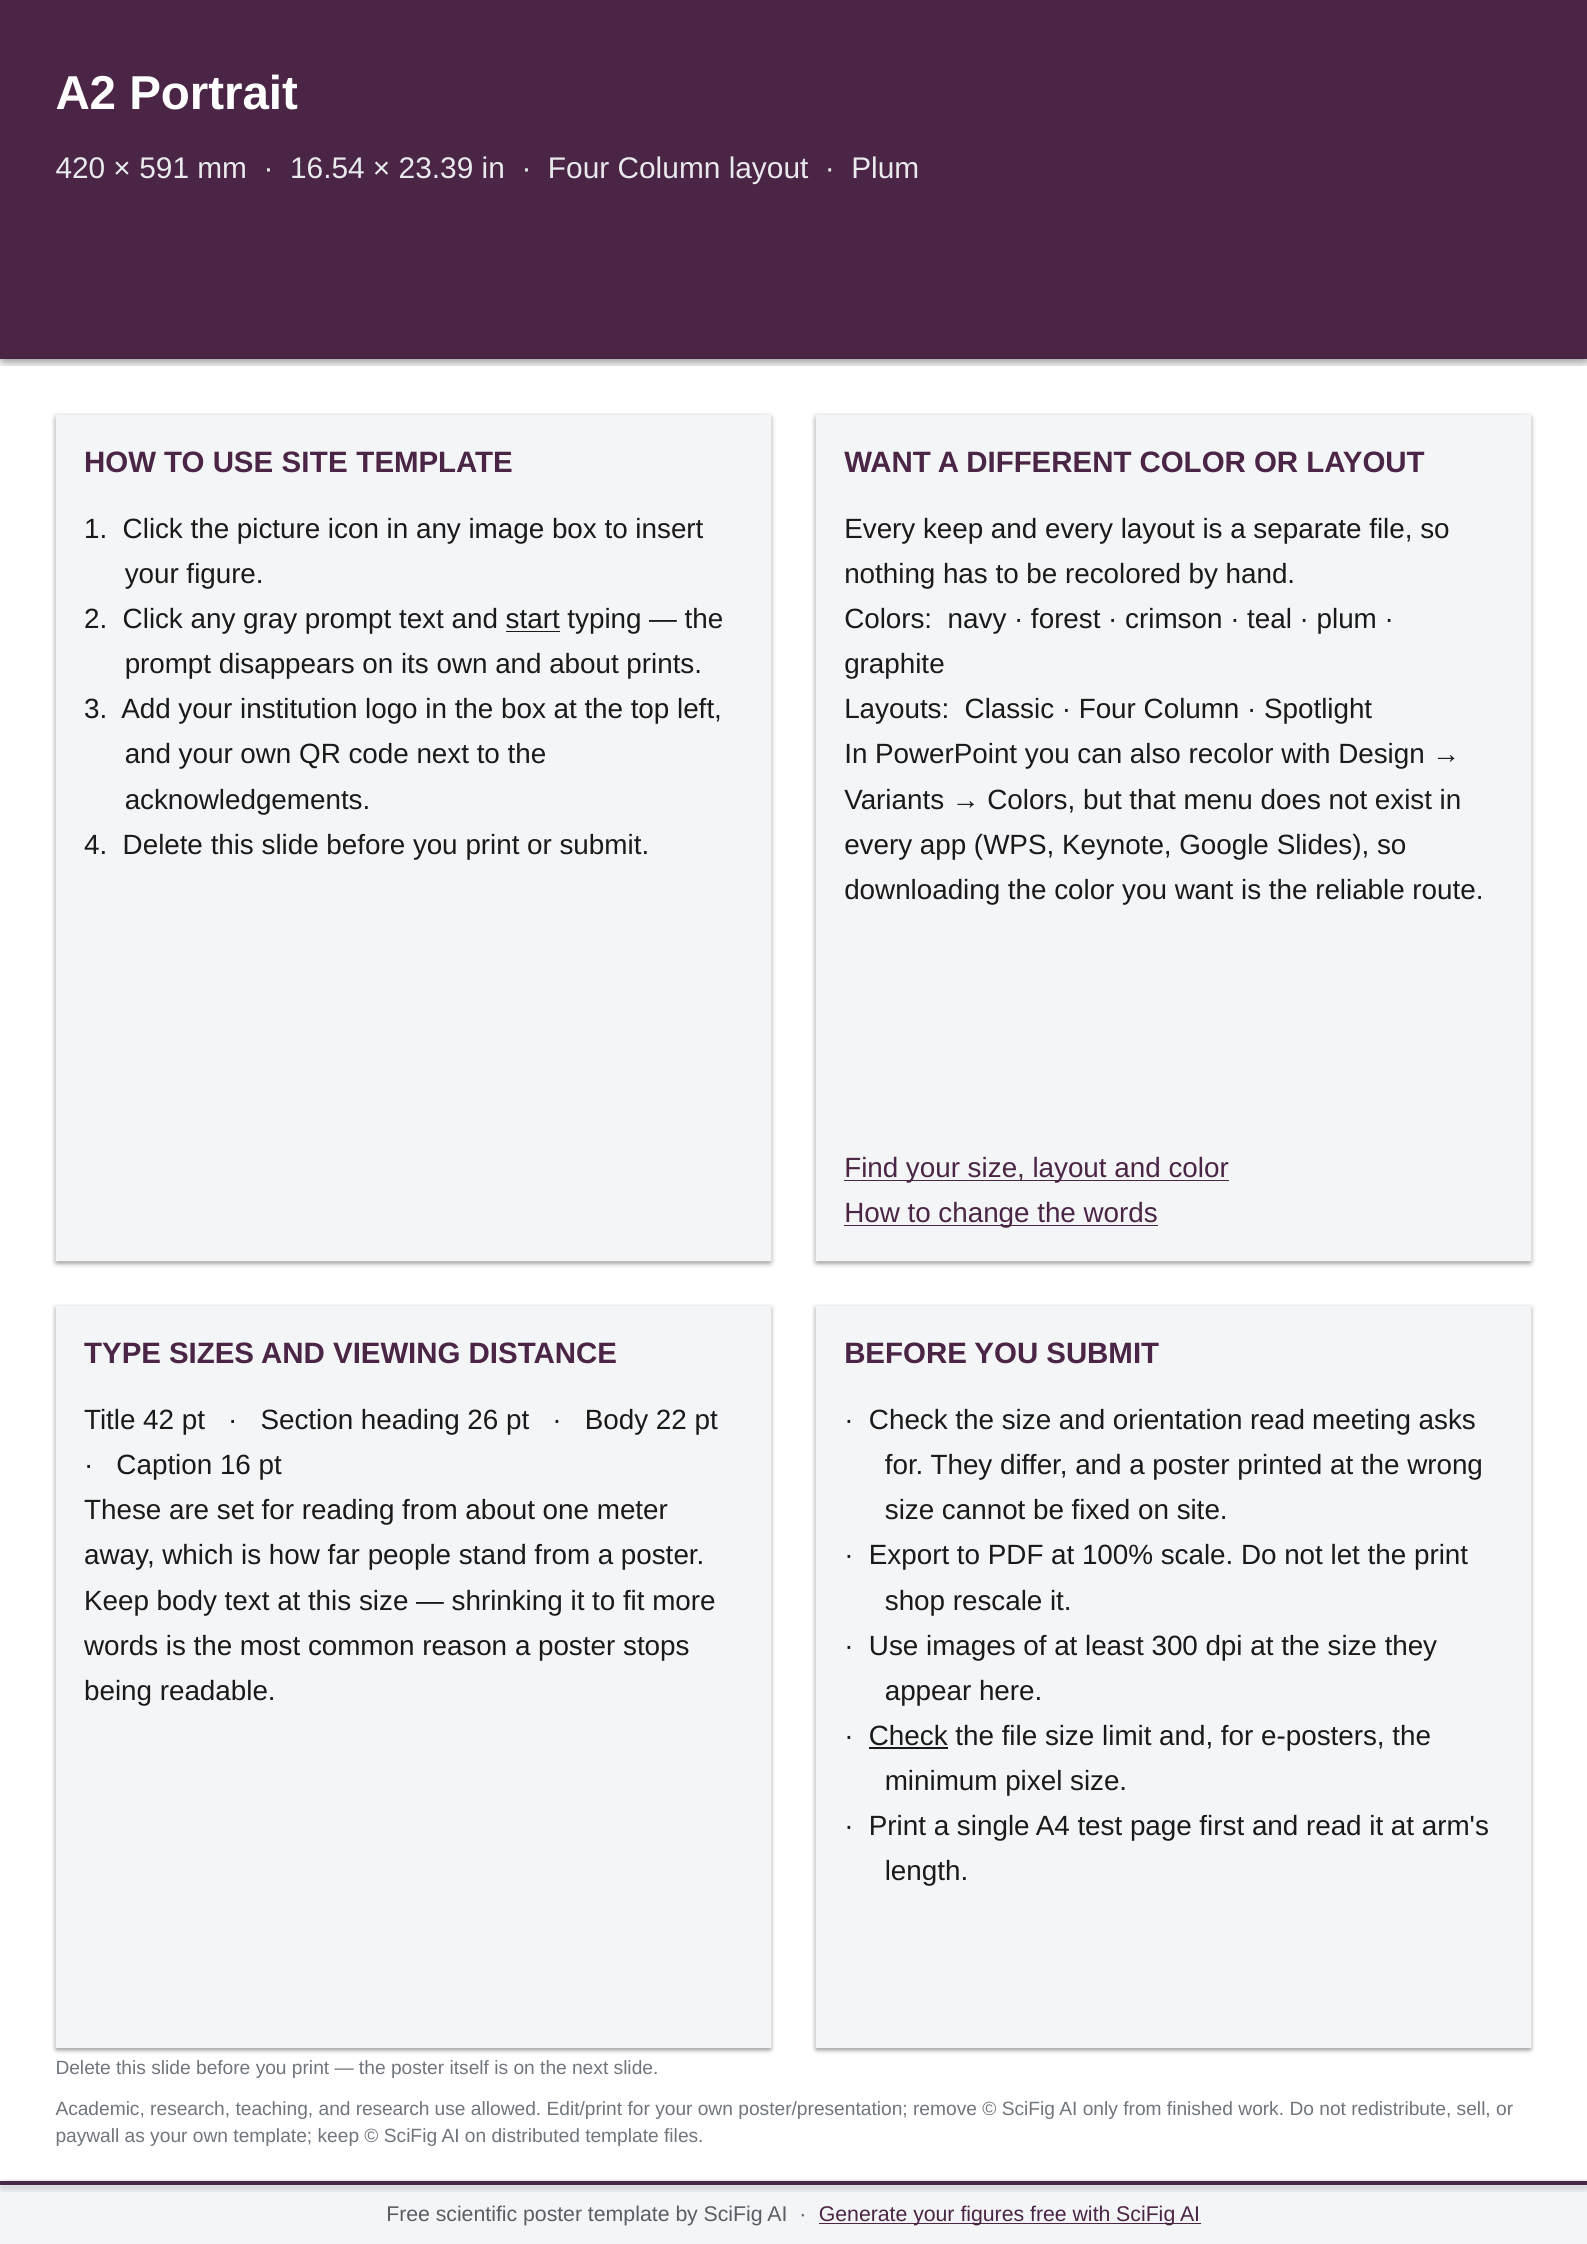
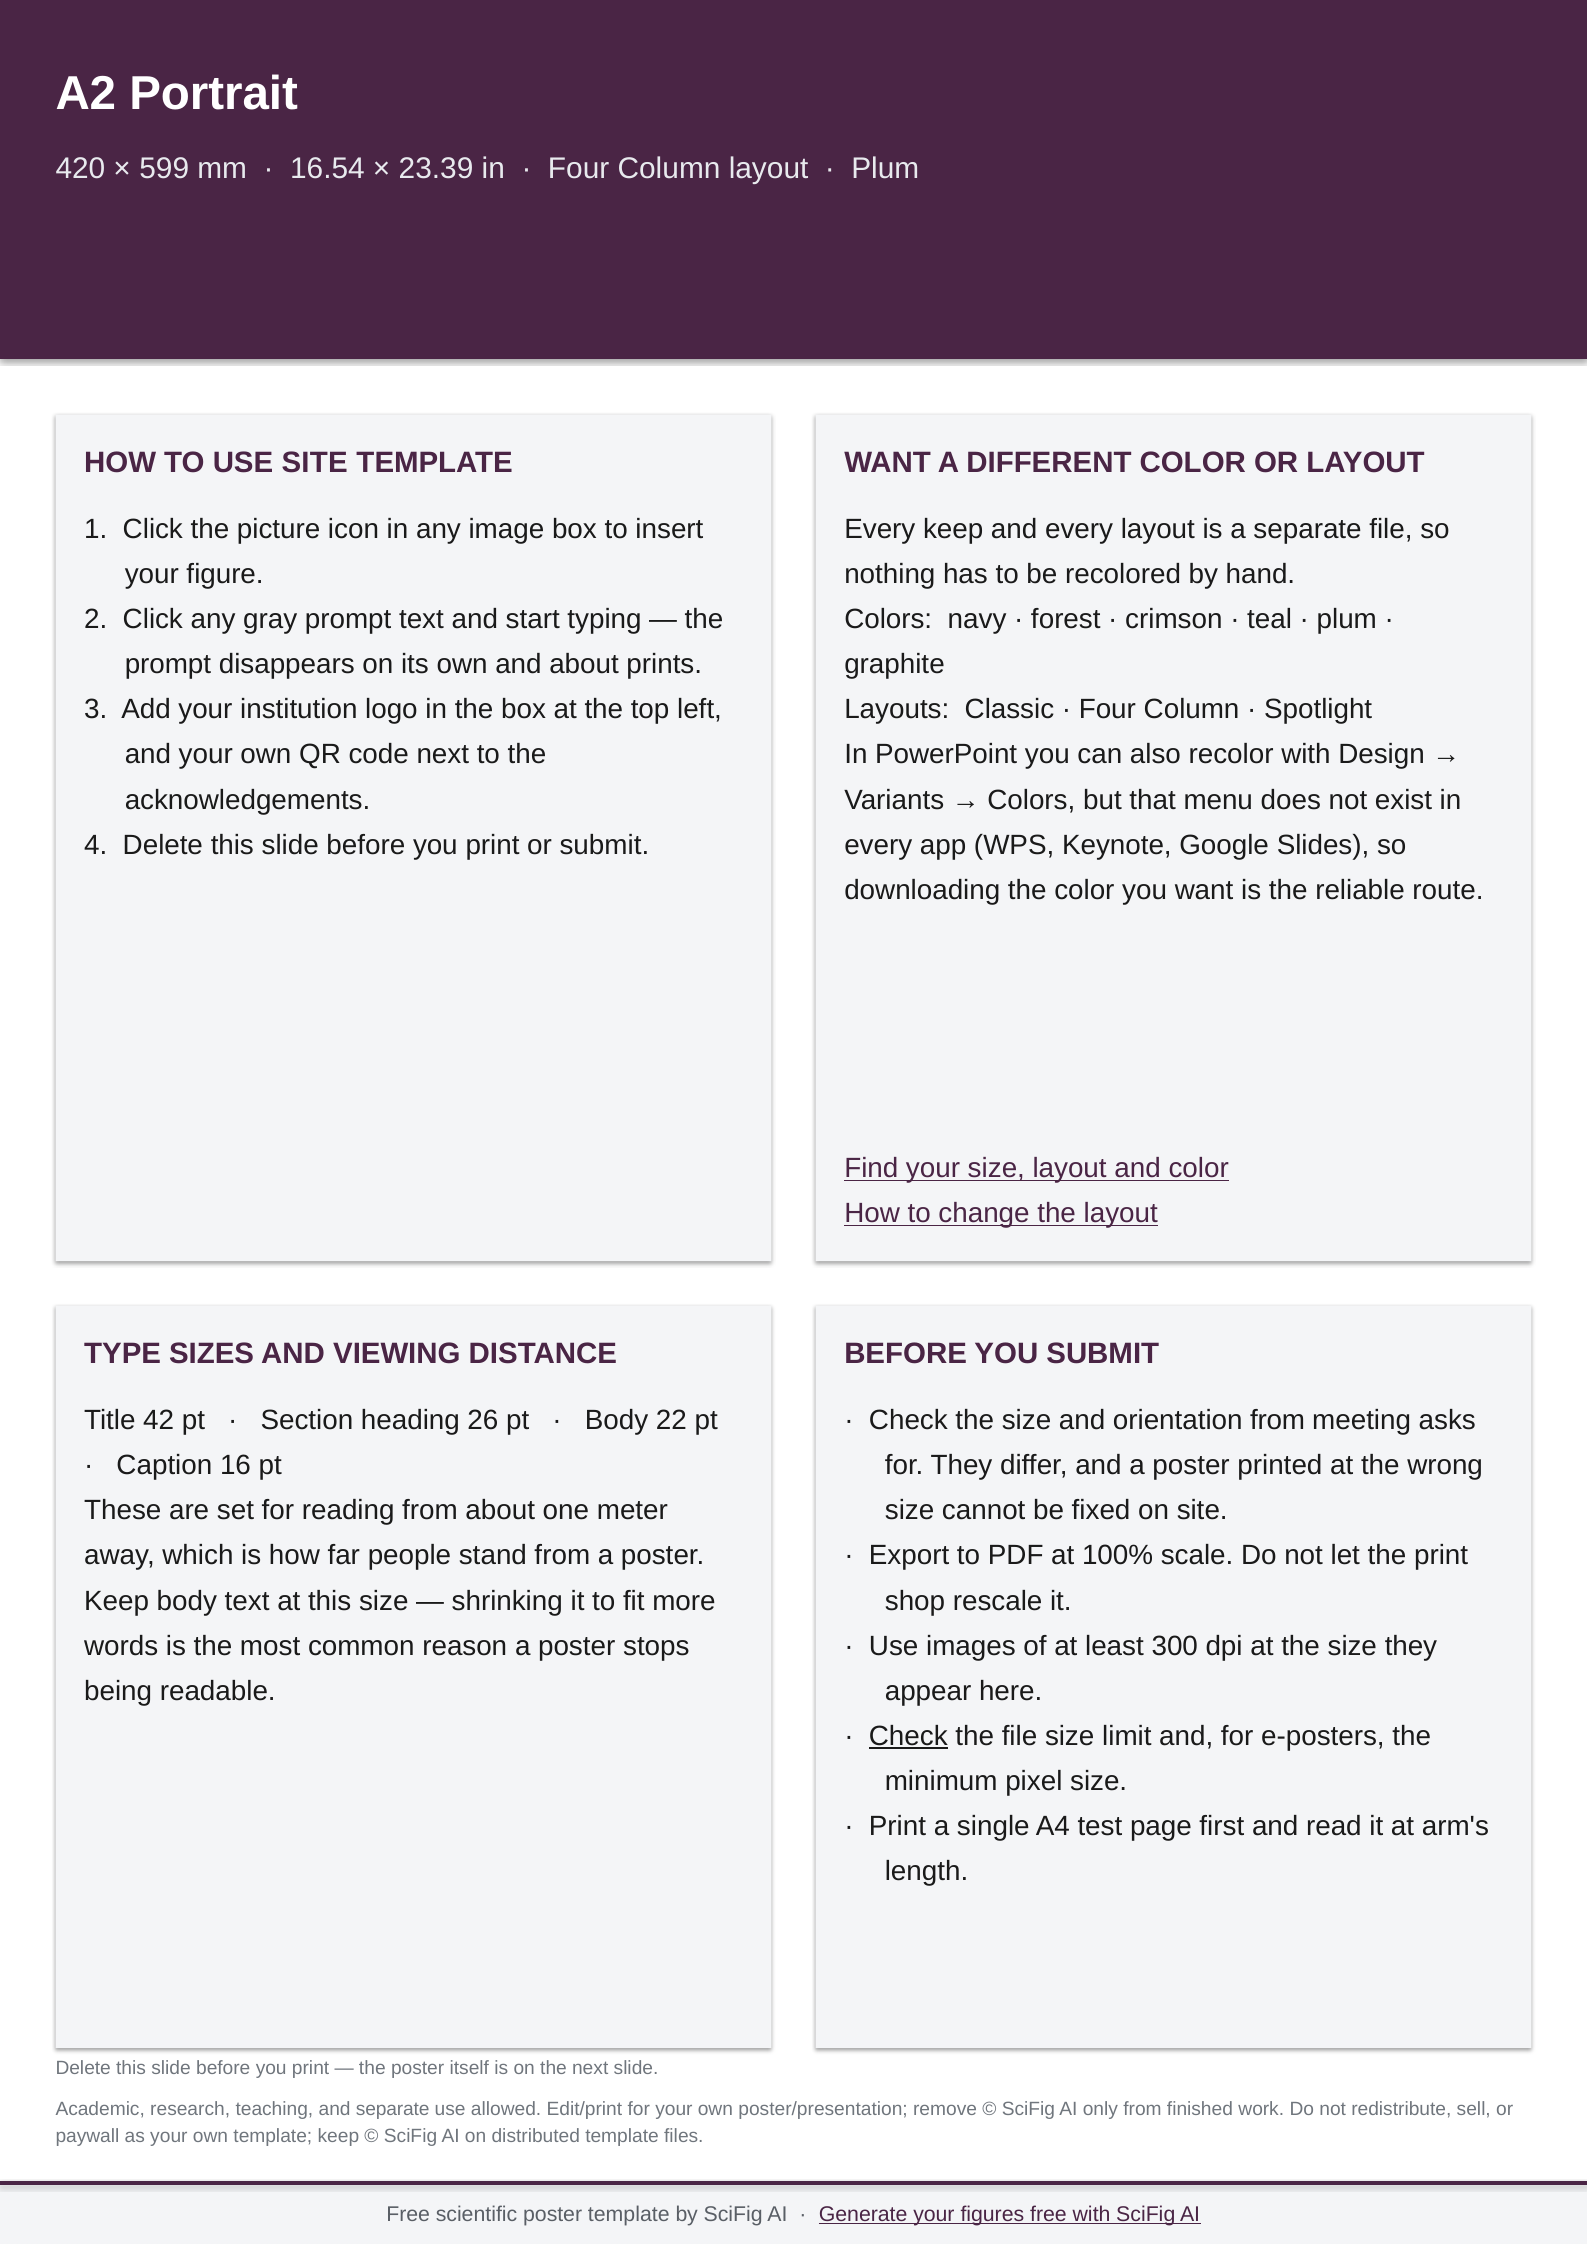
591: 591 -> 599 (164, 169)
start underline: present -> none (533, 620)
the words: words -> layout (1121, 1213)
orientation read: read -> from (1278, 1421)
and research: research -> separate (393, 2109)
